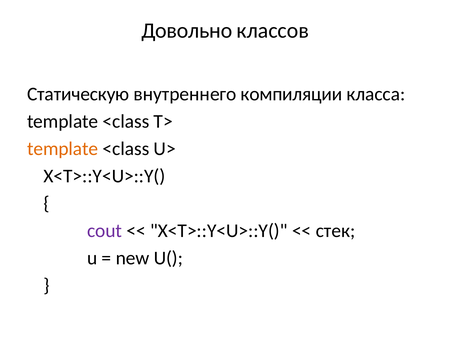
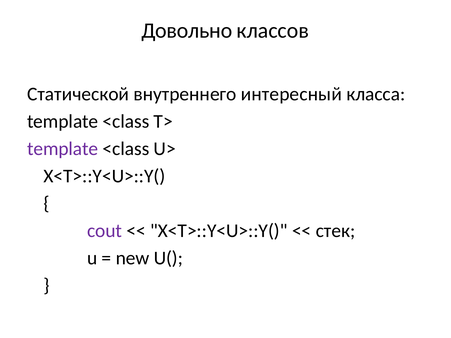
Статическую: Статическую -> Статической (78, 94)
компиляции: компиляции -> интересный (291, 94)
template colour: orange -> purple (63, 149)
